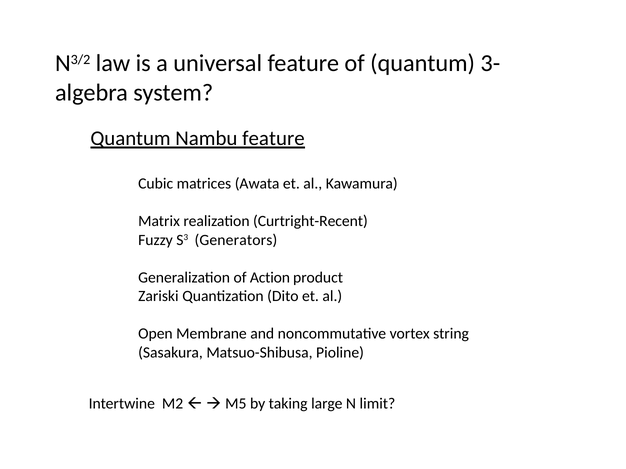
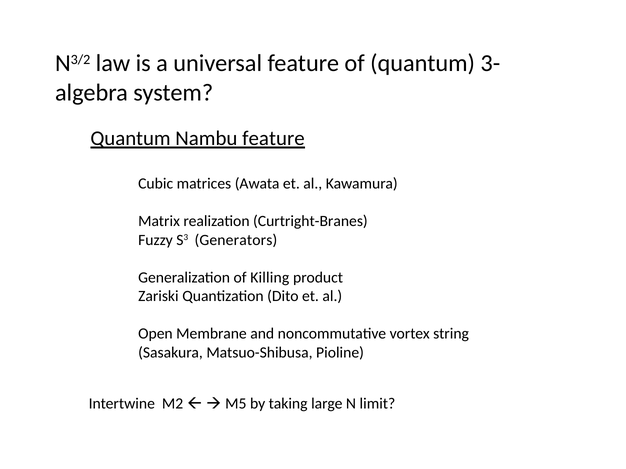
Curtright-Recent: Curtright-Recent -> Curtright-Branes (310, 221)
Action: Action -> Killing (270, 278)
